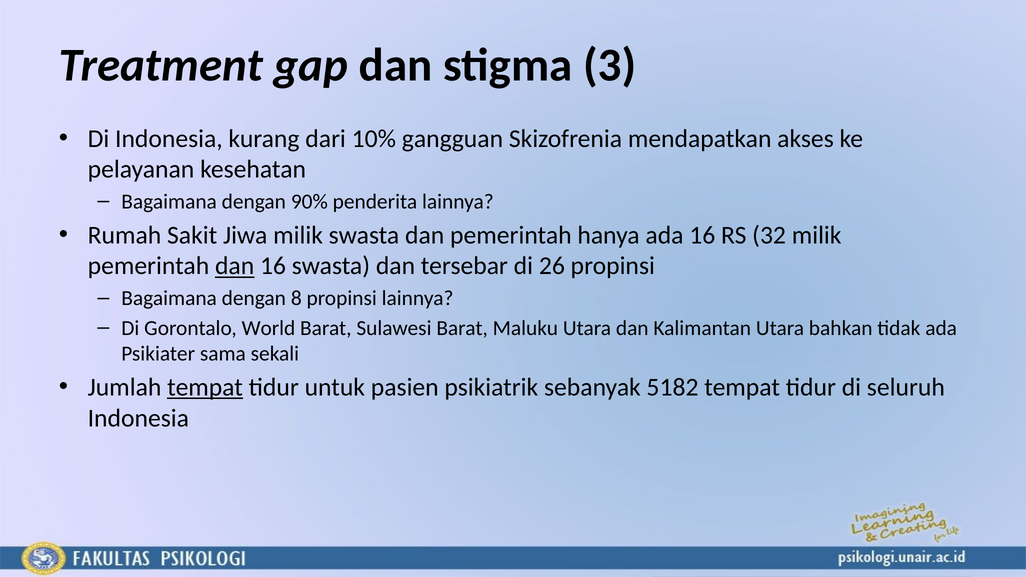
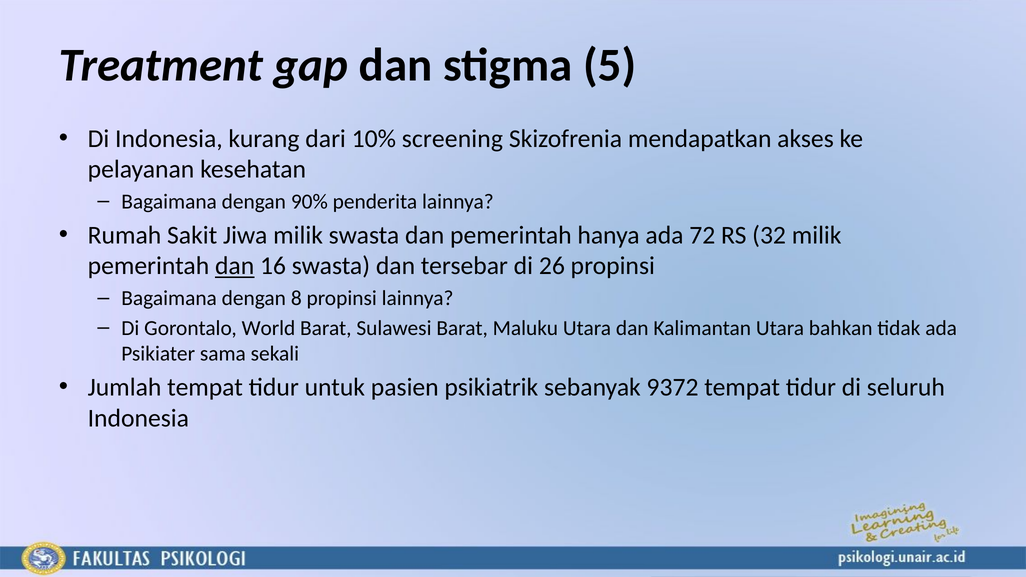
3: 3 -> 5 (610, 65)
gangguan: gangguan -> screening (452, 139)
ada 16: 16 -> 72 (702, 235)
tempat underline: present -> none (205, 387)
5182: 5182 -> 9372 (673, 387)
